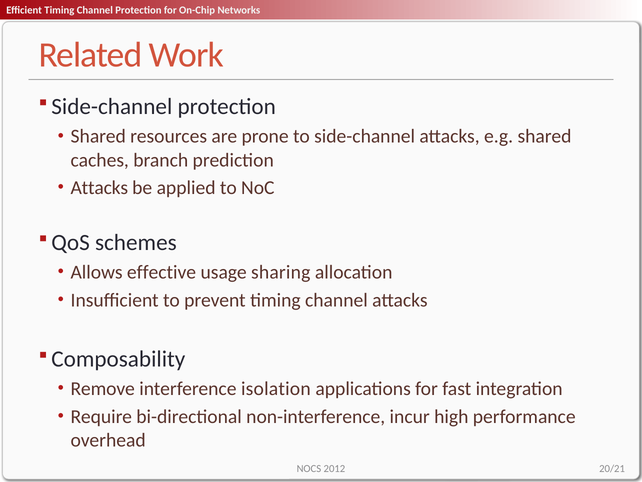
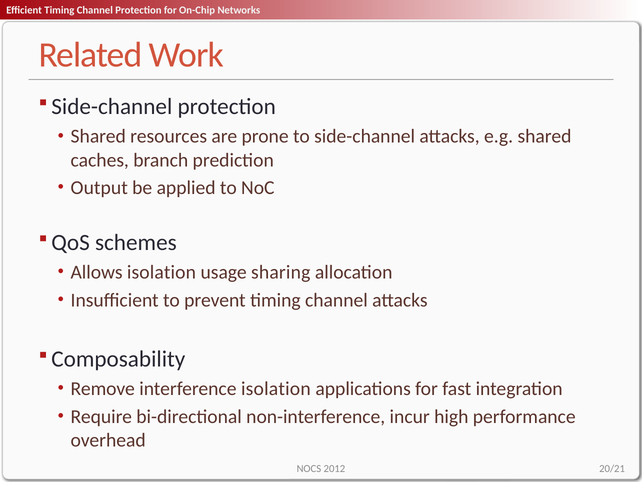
Attacks: Attacks -> Output (99, 188)
Allows effective: effective -> isolation (161, 272)
